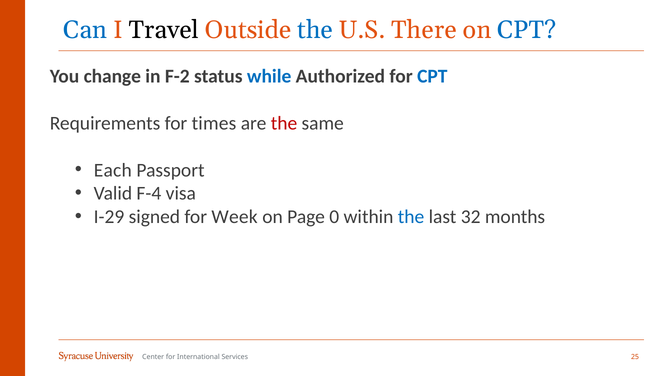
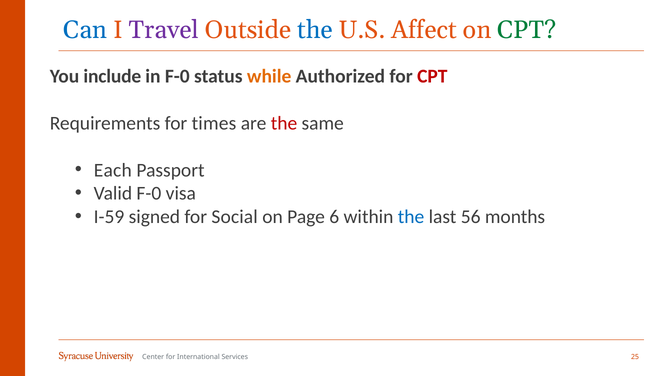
Travel colour: black -> purple (164, 30)
There: There -> Affect (424, 30)
CPT colour: blue -> green (527, 30)
change: change -> include (112, 77)
in F-2: F-2 -> F-0 (177, 77)
while colour: blue -> orange (269, 77)
CPT colour: blue -> red (432, 77)
Valid F-4: F-4 -> F-0 (149, 194)
I-29: I-29 -> I-59 (109, 217)
Week: Week -> Social (235, 217)
0: 0 -> 6 (334, 217)
32: 32 -> 56 (471, 217)
